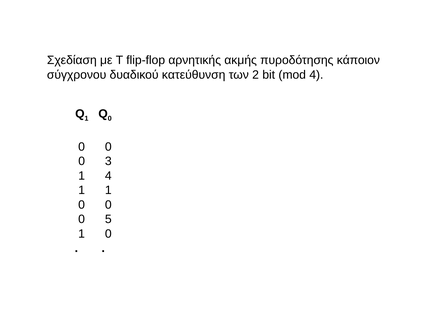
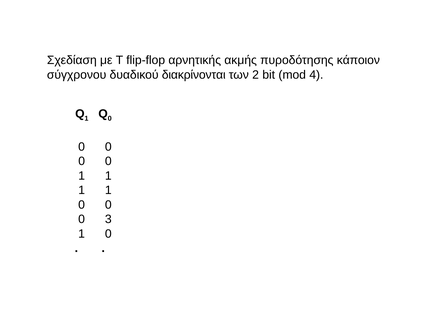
κατεύθυνση: κατεύθυνση -> διακρίνονται (194, 75)
3: 3 -> 0 (108, 161)
4: 4 -> 1 (108, 176)
5: 5 -> 3 (108, 219)
